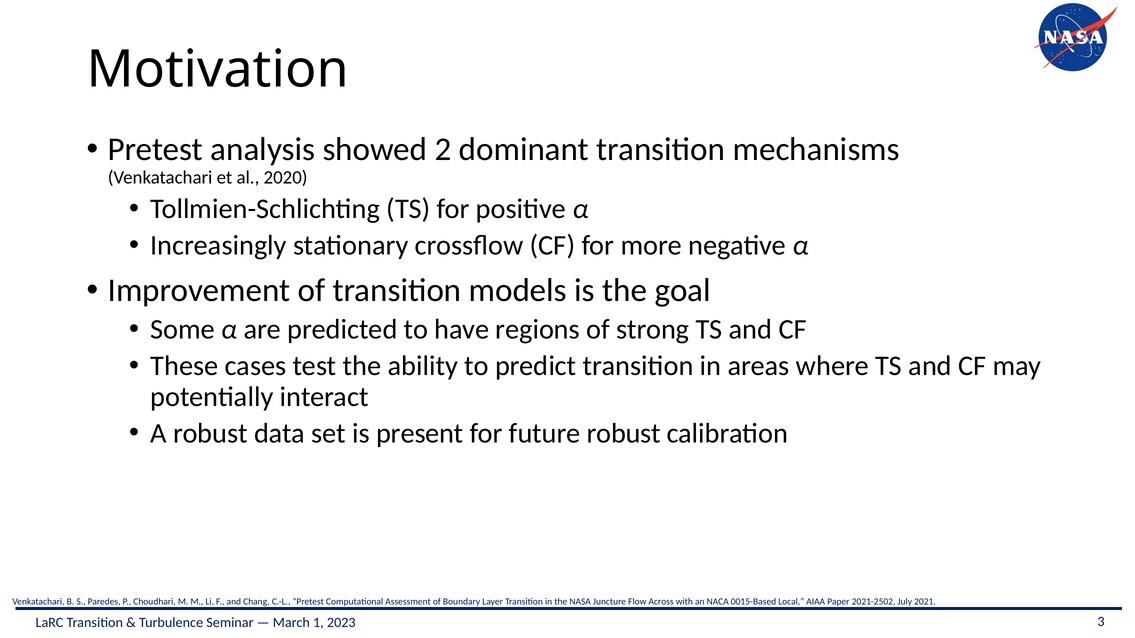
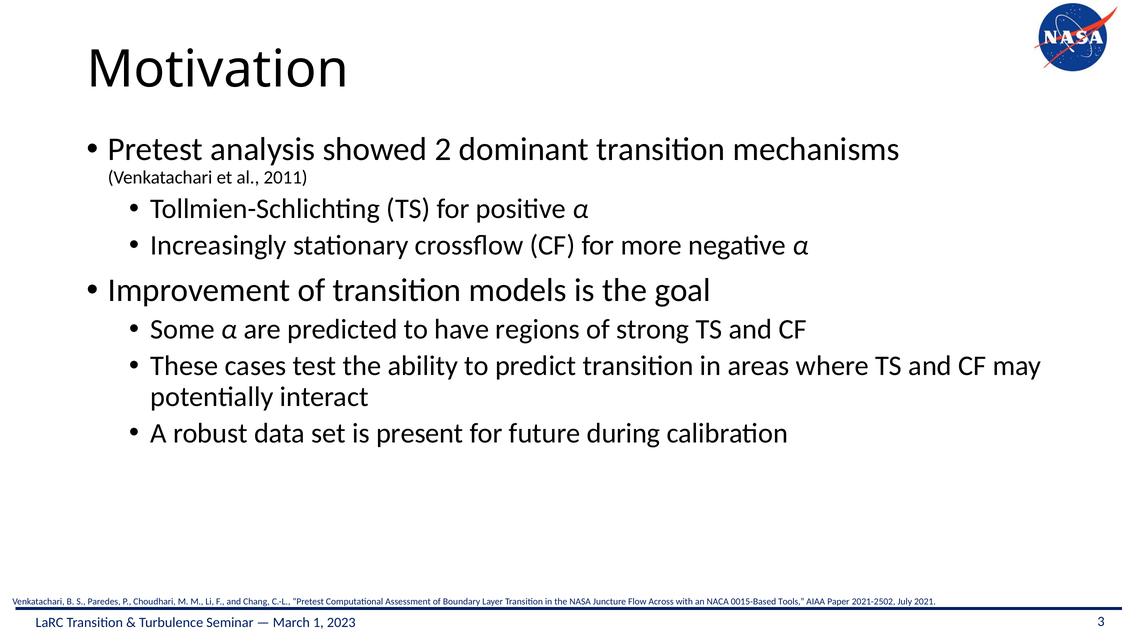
2020: 2020 -> 2011 (286, 178)
future robust: robust -> during (624, 434)
Local: Local -> Tools (791, 602)
